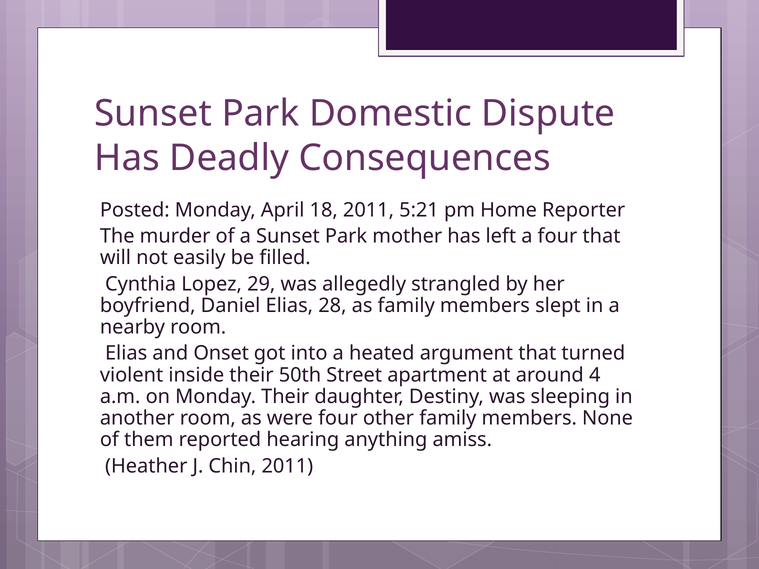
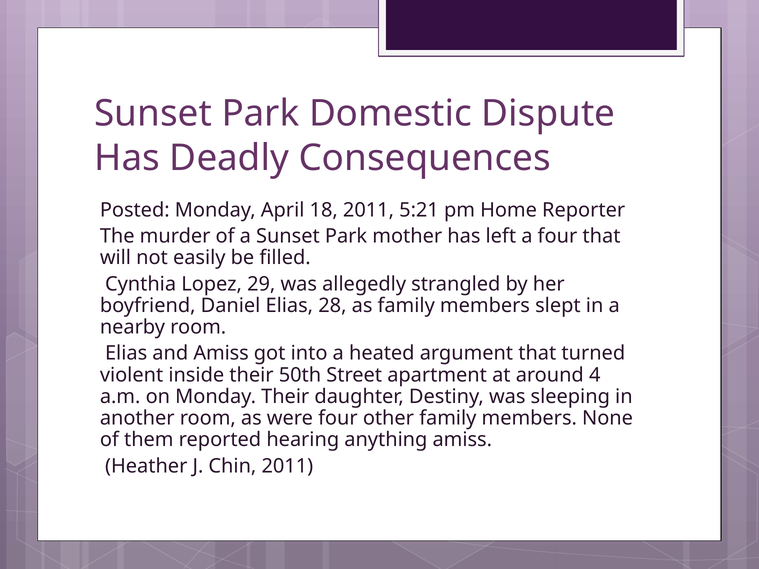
and Onset: Onset -> Amiss (221, 354)
